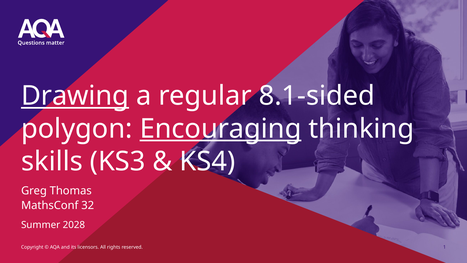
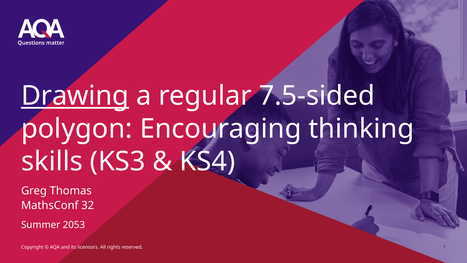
8.1-sided: 8.1-sided -> 7.5-sided (317, 96)
Encouraging underline: present -> none (221, 129)
2028: 2028 -> 2053 (74, 225)
